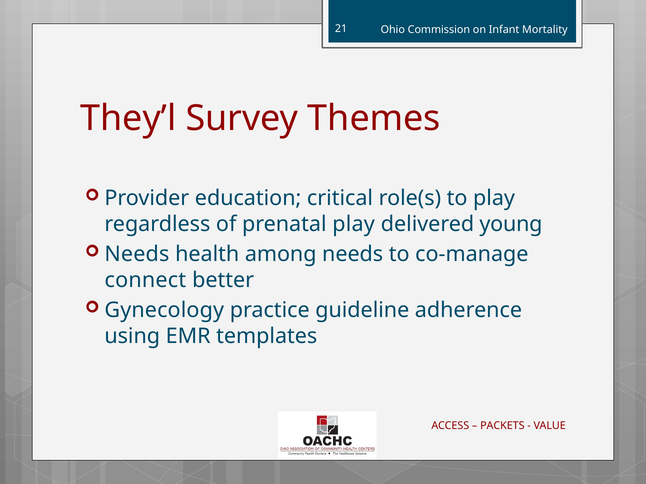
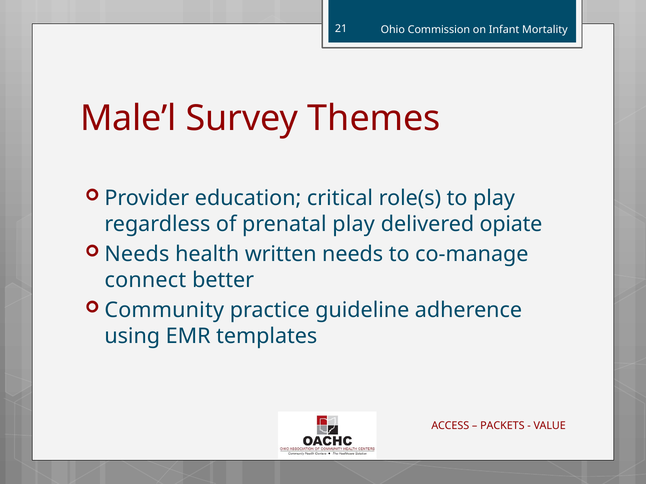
They’l: They’l -> Male’l (128, 119)
young: young -> opiate (511, 224)
among: among -> written (281, 255)
Gynecology: Gynecology -> Community (164, 310)
